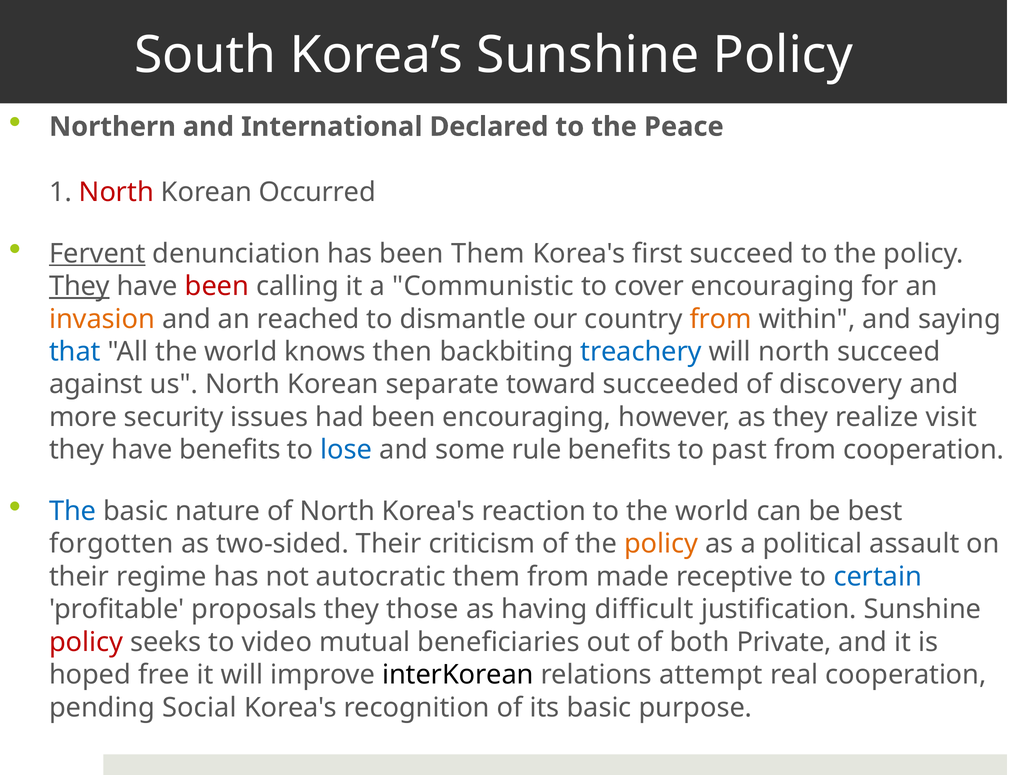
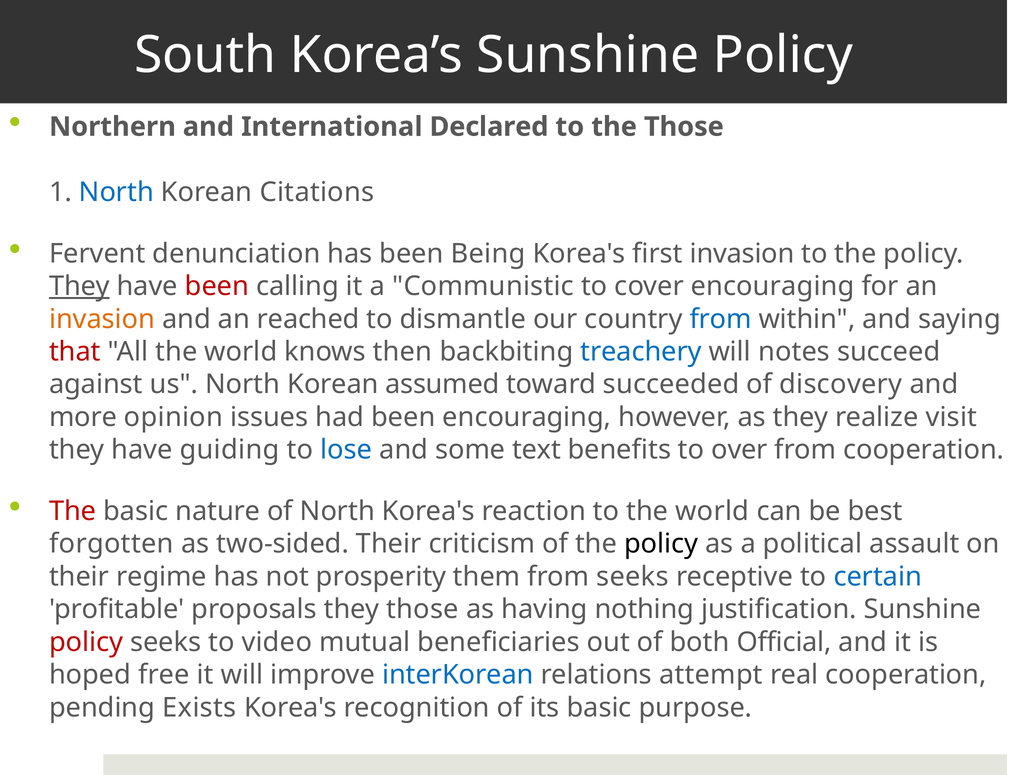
the Peace: Peace -> Those (684, 127)
North colour: red -> blue (116, 192)
Occurred: Occurred -> Citations (317, 192)
Fervent underline: present -> none (97, 254)
been Them: Them -> Being (488, 254)
first succeed: succeed -> invasion (742, 254)
from colour: orange -> blue (721, 319)
that colour: blue -> red (75, 352)
will north: north -> notes (794, 352)
separate: separate -> assumed (442, 384)
security: security -> opinion (173, 417)
have benefits: benefits -> guiding (230, 450)
rule: rule -> text (537, 450)
past: past -> over (739, 450)
The colour: blue -> red (73, 511)
policy colour: orange -> black (661, 544)
autocratic: autocratic -> prosperity (381, 577)
from made: made -> seeks (633, 577)
difficult: difficult -> nothing (644, 609)
Private: Private -> Official (784, 642)
interKorean colour: black -> blue (458, 675)
Social: Social -> Exists (199, 707)
